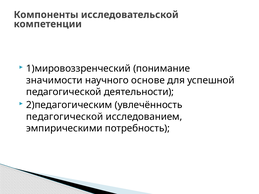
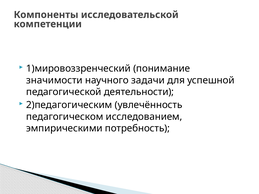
основе: основе -> задачи (148, 80)
педагогической: педагогической -> педагогическом (65, 117)
